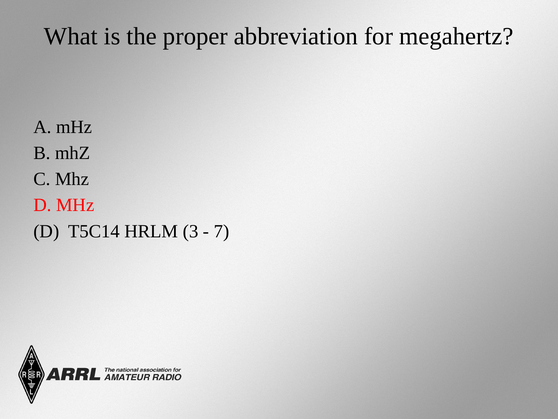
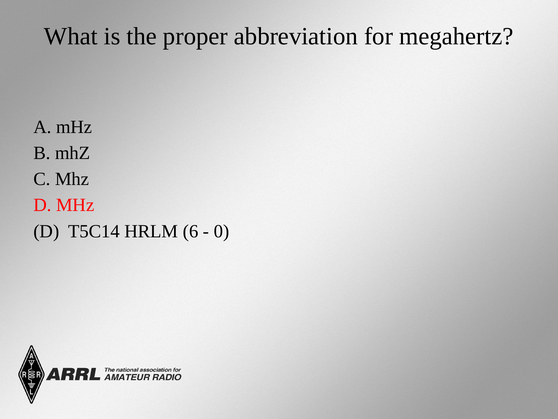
3: 3 -> 6 (191, 231)
7: 7 -> 0 (222, 231)
